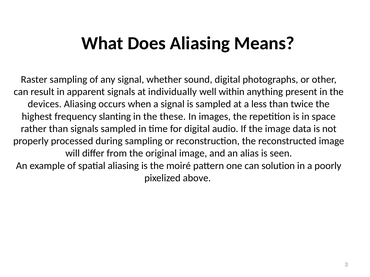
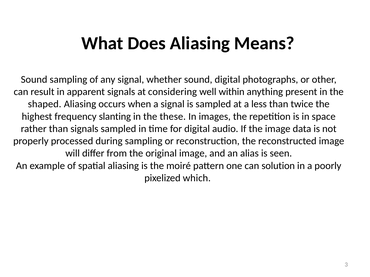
Raster: Raster -> Sound (34, 80)
individually: individually -> considering (172, 92)
devices: devices -> shaped (45, 104)
above: above -> which (197, 178)
